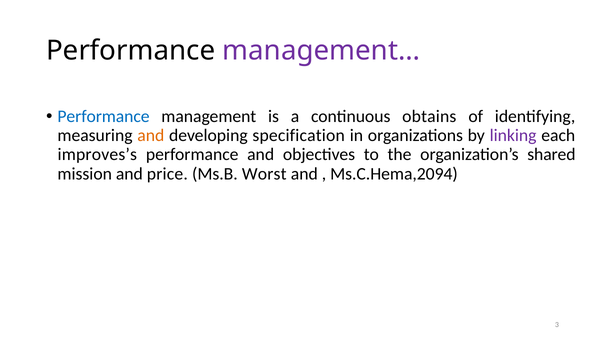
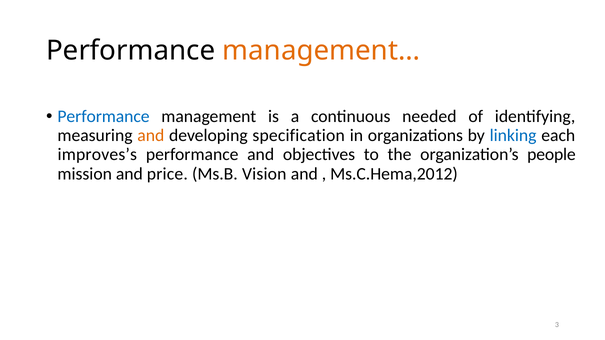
management… colour: purple -> orange (321, 51)
obtains: obtains -> needed (429, 117)
linking colour: purple -> blue (513, 136)
shared: shared -> people (551, 155)
Worst: Worst -> Vision (264, 174)
Ms.C.Hema,2094: Ms.C.Hema,2094 -> Ms.C.Hema,2012 (394, 174)
